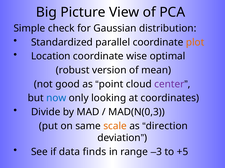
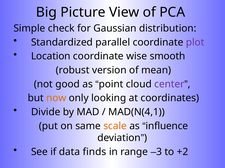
plot colour: orange -> purple (195, 42)
optimal: optimal -> smooth (167, 56)
now colour: blue -> orange (56, 98)
MAD(N(0,3: MAD(N(0,3 -> MAD(N(4,1 (137, 112)
direction: direction -> influence (167, 126)
+5: +5 -> +2 (183, 152)
